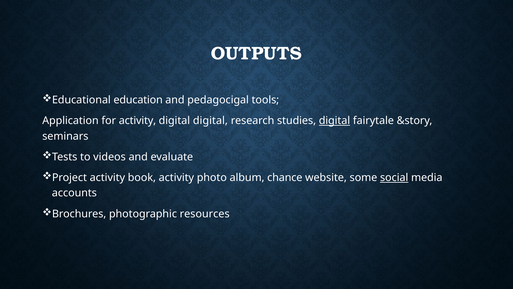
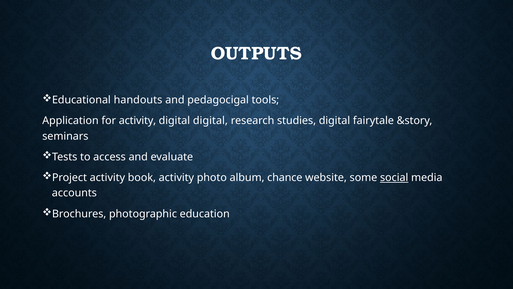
education: education -> handouts (138, 100)
digital underline: present -> none (334, 121)
videos: videos -> access (110, 157)
resources: resources -> education (205, 214)
